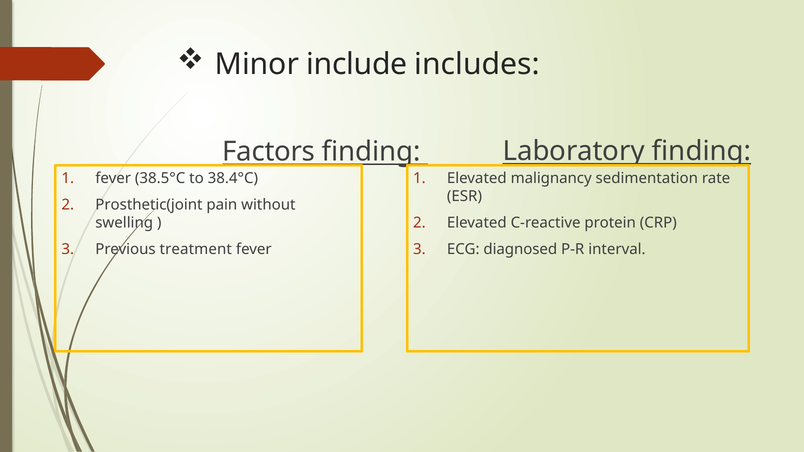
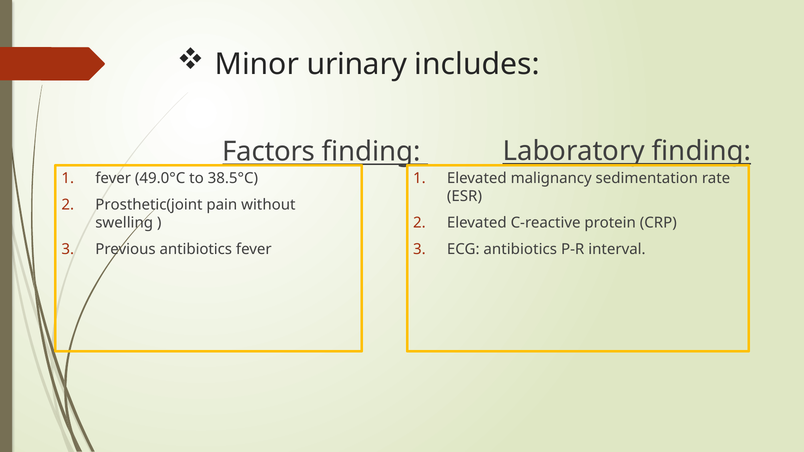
include: include -> urinary (357, 64)
38.5°C: 38.5°C -> 49.0°C (160, 178)
38.4°C: 38.4°C -> 38.5°C (233, 178)
Previous treatment: treatment -> antibiotics (196, 249)
ECG diagnosed: diagnosed -> antibiotics (520, 249)
